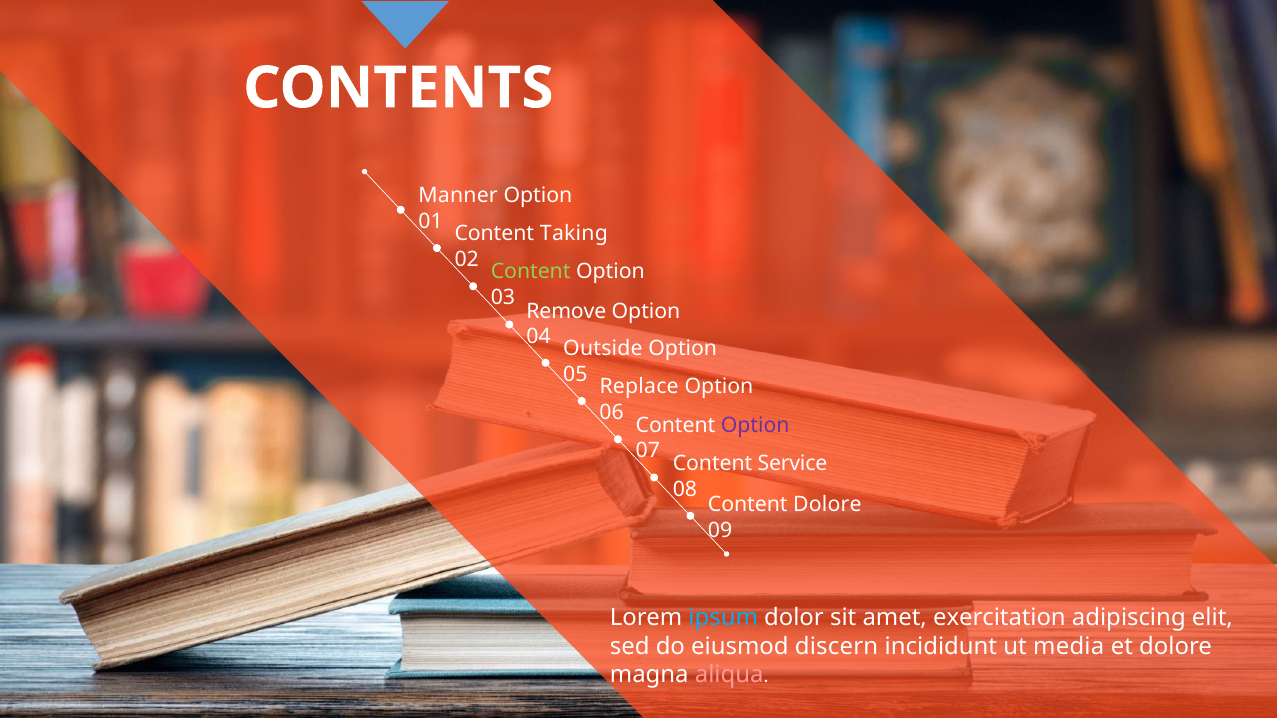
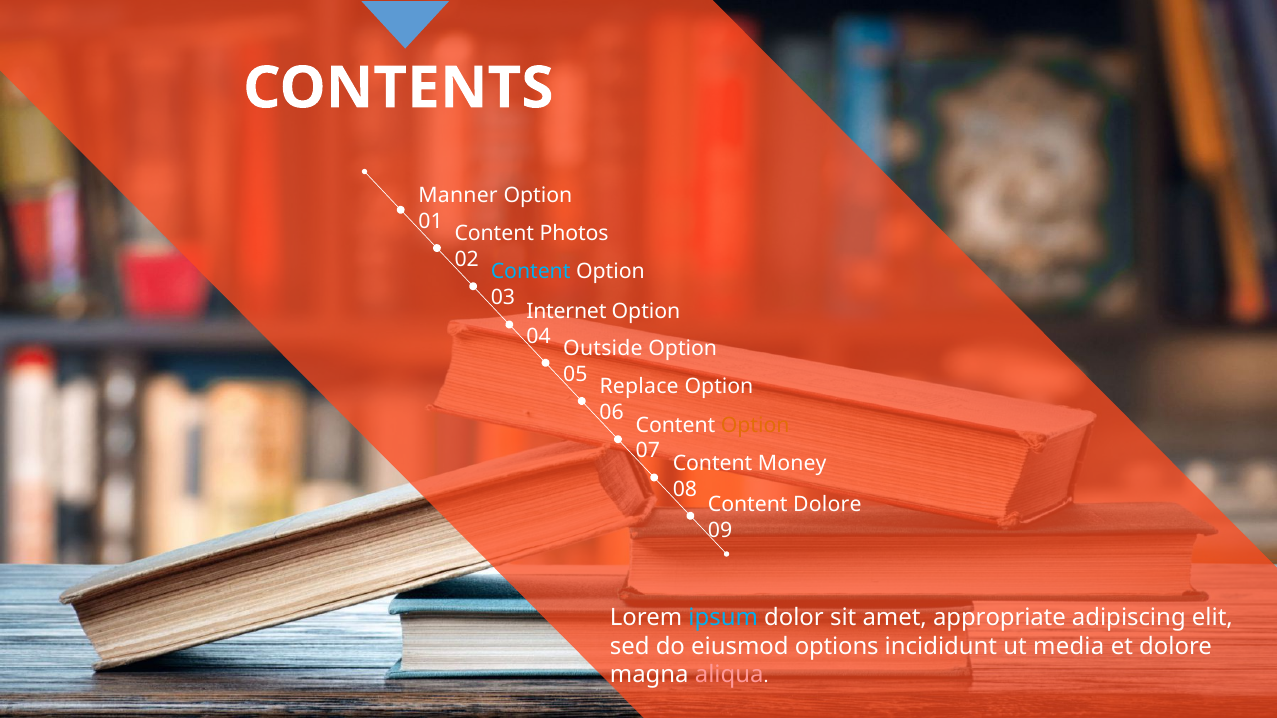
Taking: Taking -> Photos (574, 234)
Content colour: light green -> light blue (531, 272)
Remove: Remove -> Internet (566, 312)
Option colour: purple -> orange (755, 426)
Service: Service -> Money (792, 464)
exercitation: exercitation -> appropriate (999, 618)
discern: discern -> options (837, 646)
